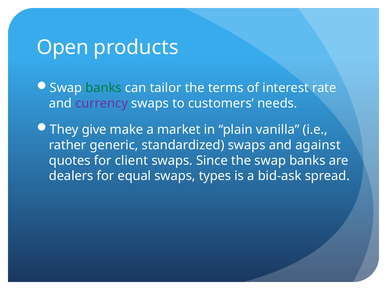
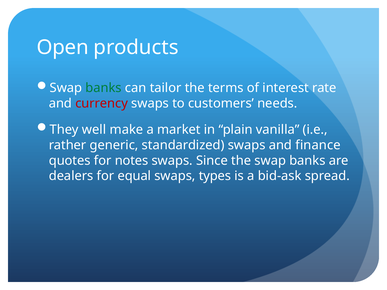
currency colour: purple -> red (102, 103)
give: give -> well (94, 130)
against: against -> finance (318, 145)
client: client -> notes (132, 161)
